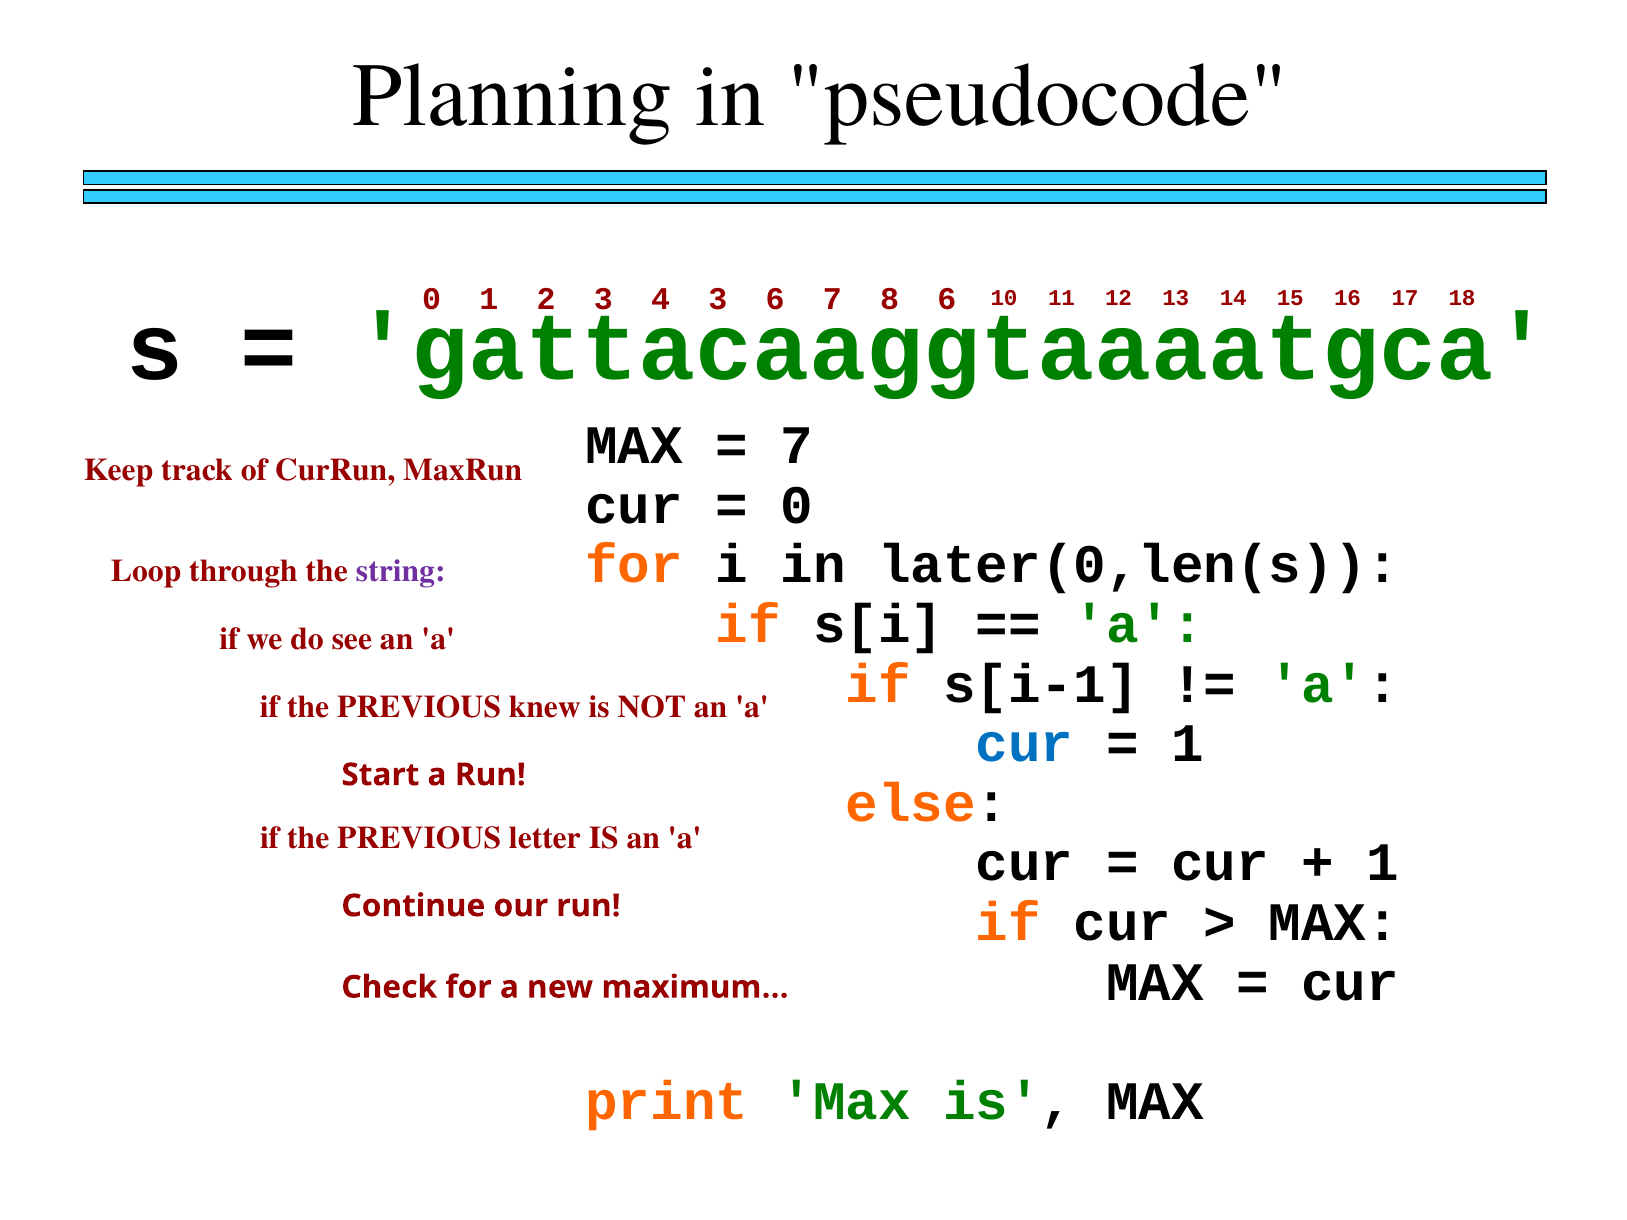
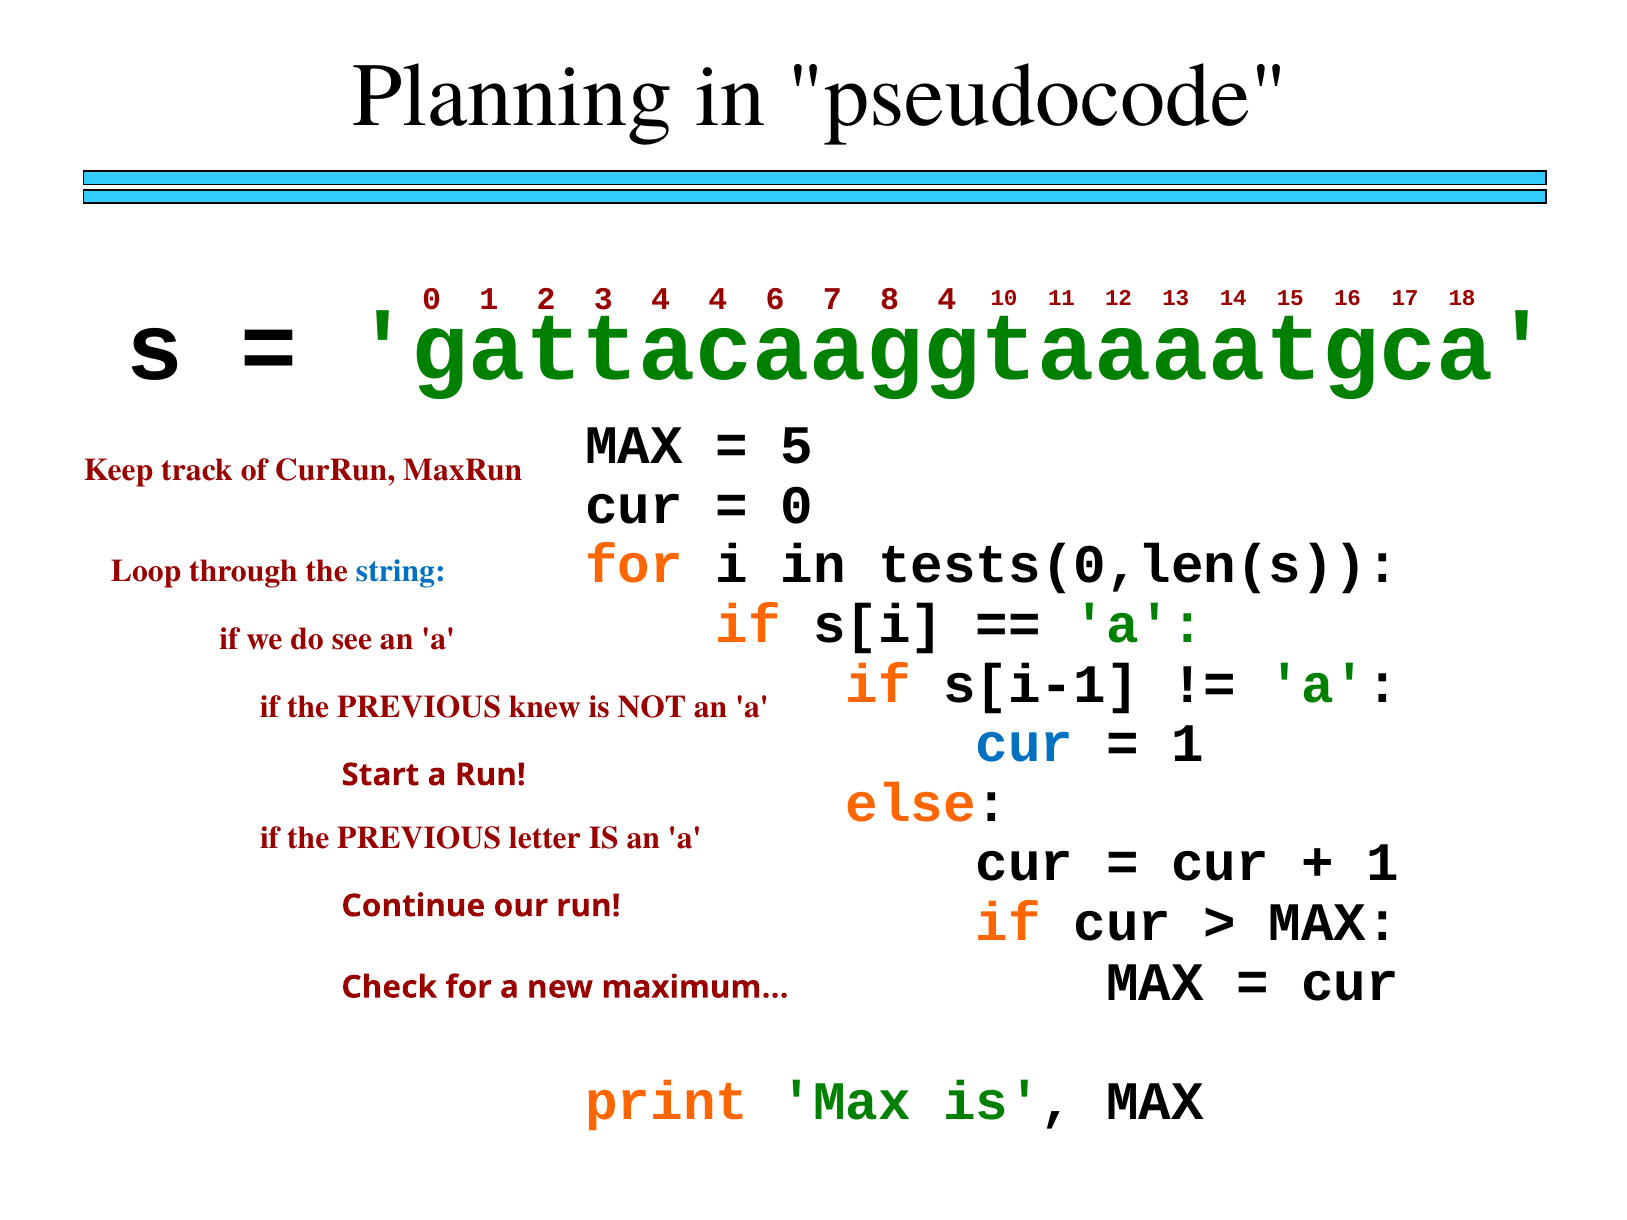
4 3: 3 -> 4 (718, 299)
8 6: 6 -> 4 (947, 299)
7: 7 -> 5 (797, 446)
later(0,len(s: later(0,len(s -> tests(0,len(s (1139, 565)
string colour: purple -> blue (401, 572)
